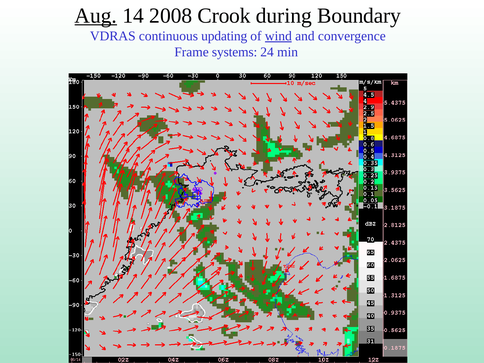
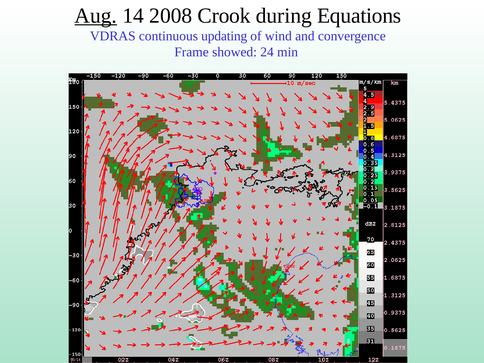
Boundary: Boundary -> Equations (359, 16)
wind underline: present -> none (278, 36)
systems: systems -> showed (235, 52)
